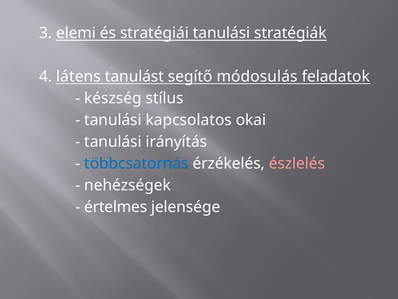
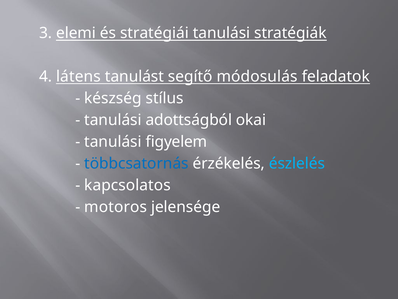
kapcsolatos: kapcsolatos -> adottságból (189, 120)
irányítás: irányítás -> figyelem (176, 142)
észlelés colour: pink -> light blue (297, 163)
nehézségek: nehézségek -> kapcsolatos (127, 185)
értelmes: értelmes -> motoros (116, 207)
